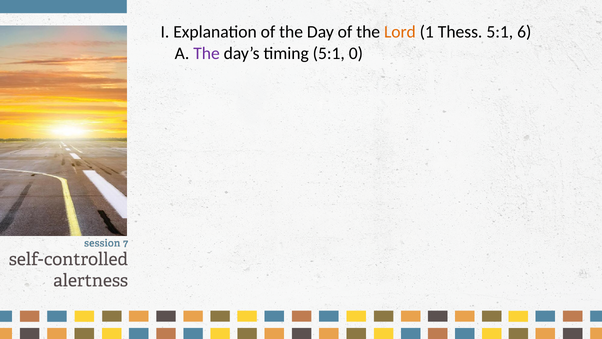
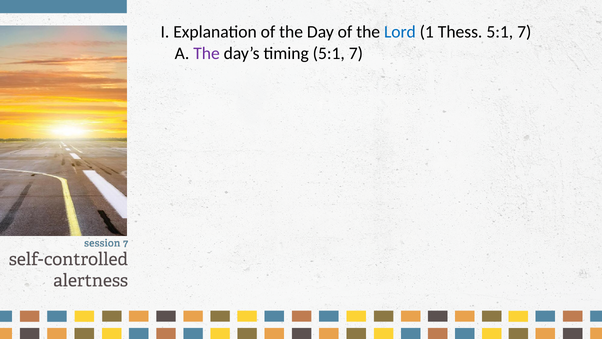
Lord colour: orange -> blue (400, 32)
Thess 5:1 6: 6 -> 7 (524, 32)
timing 5:1 0: 0 -> 7 (356, 53)
